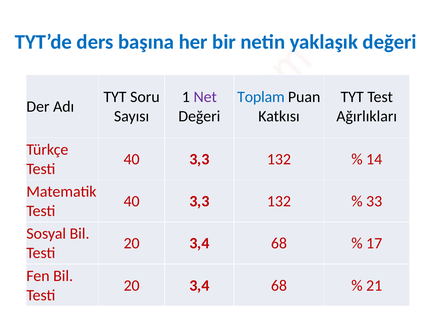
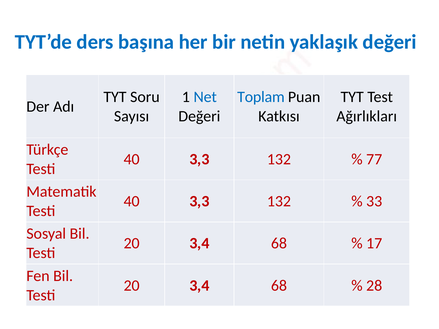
Net colour: purple -> blue (205, 97)
14: 14 -> 77 (374, 159)
21: 21 -> 28 (374, 286)
